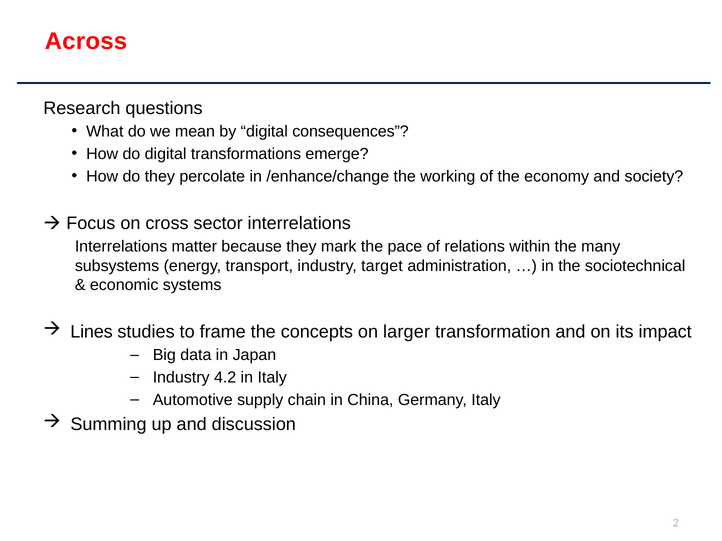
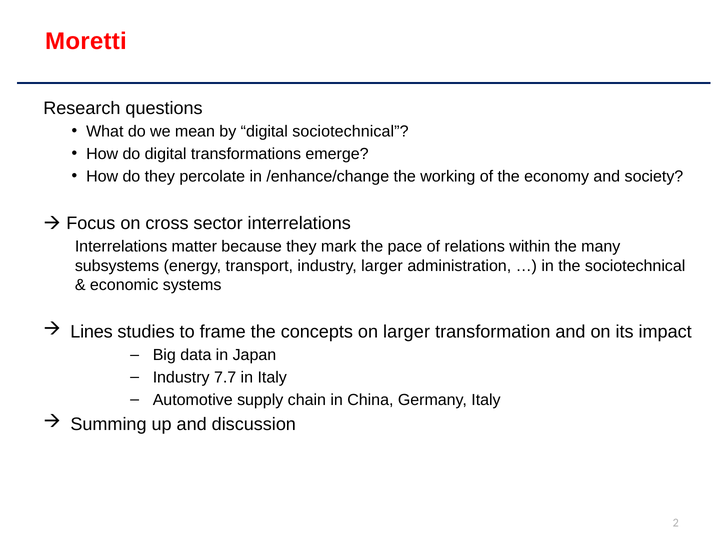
Across: Across -> Moretti (86, 41)
digital consequences: consequences -> sociotechnical (350, 132)
industry target: target -> larger (382, 266)
4.2: 4.2 -> 7.7 (225, 378)
